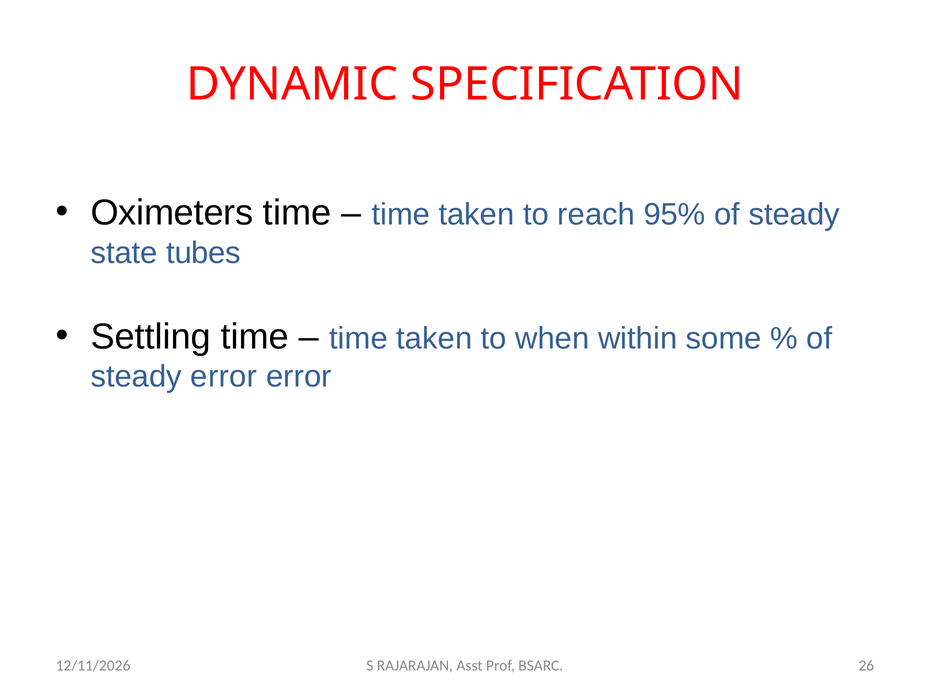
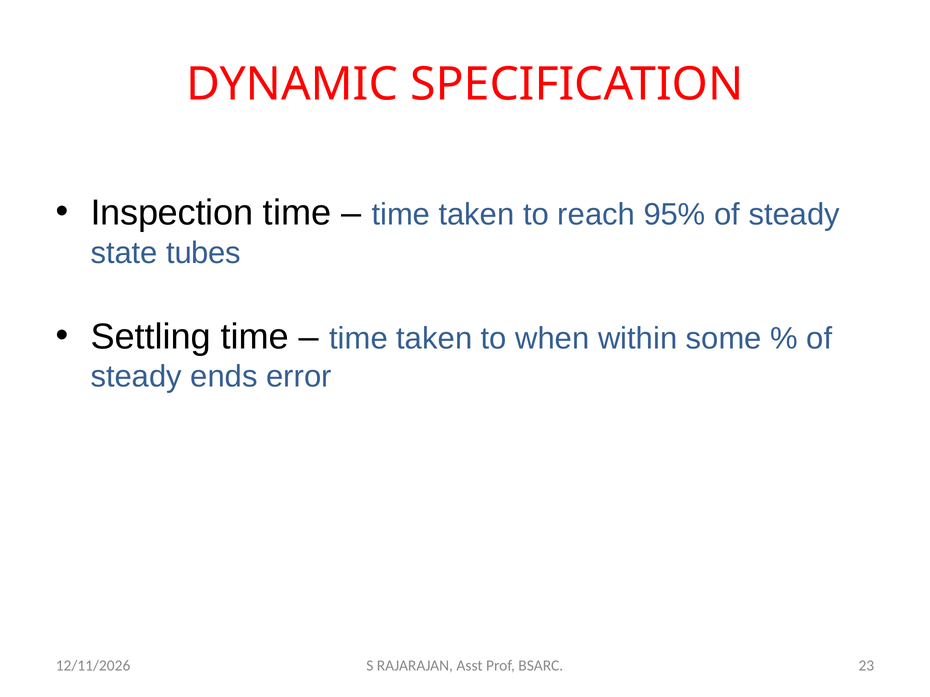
Oximeters: Oximeters -> Inspection (172, 213)
steady error: error -> ends (224, 377)
26: 26 -> 23 (866, 666)
